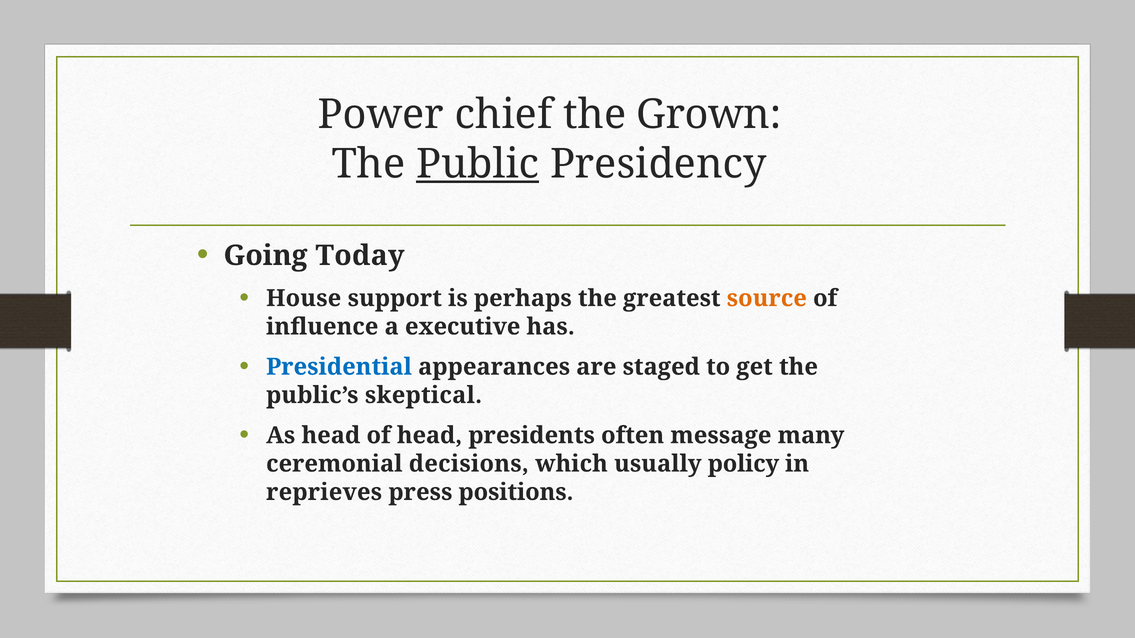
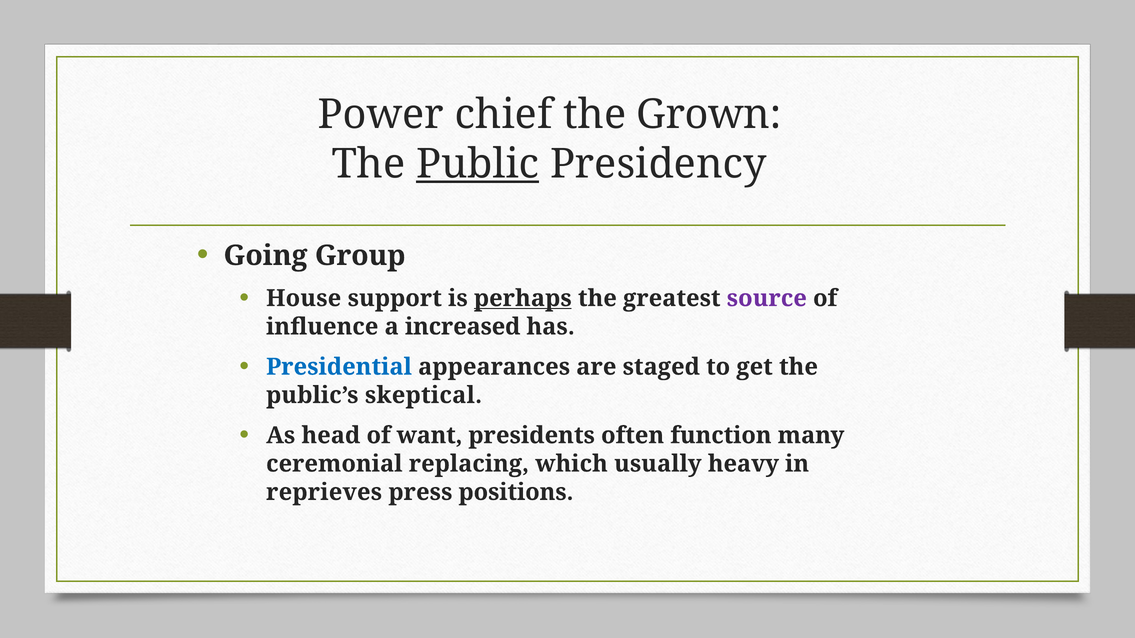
Today: Today -> Group (360, 256)
perhaps underline: none -> present (523, 299)
source colour: orange -> purple (767, 299)
executive: executive -> increased (463, 327)
of head: head -> want (430, 436)
message: message -> function (721, 436)
decisions: decisions -> replacing (469, 464)
policy: policy -> heavy (743, 464)
